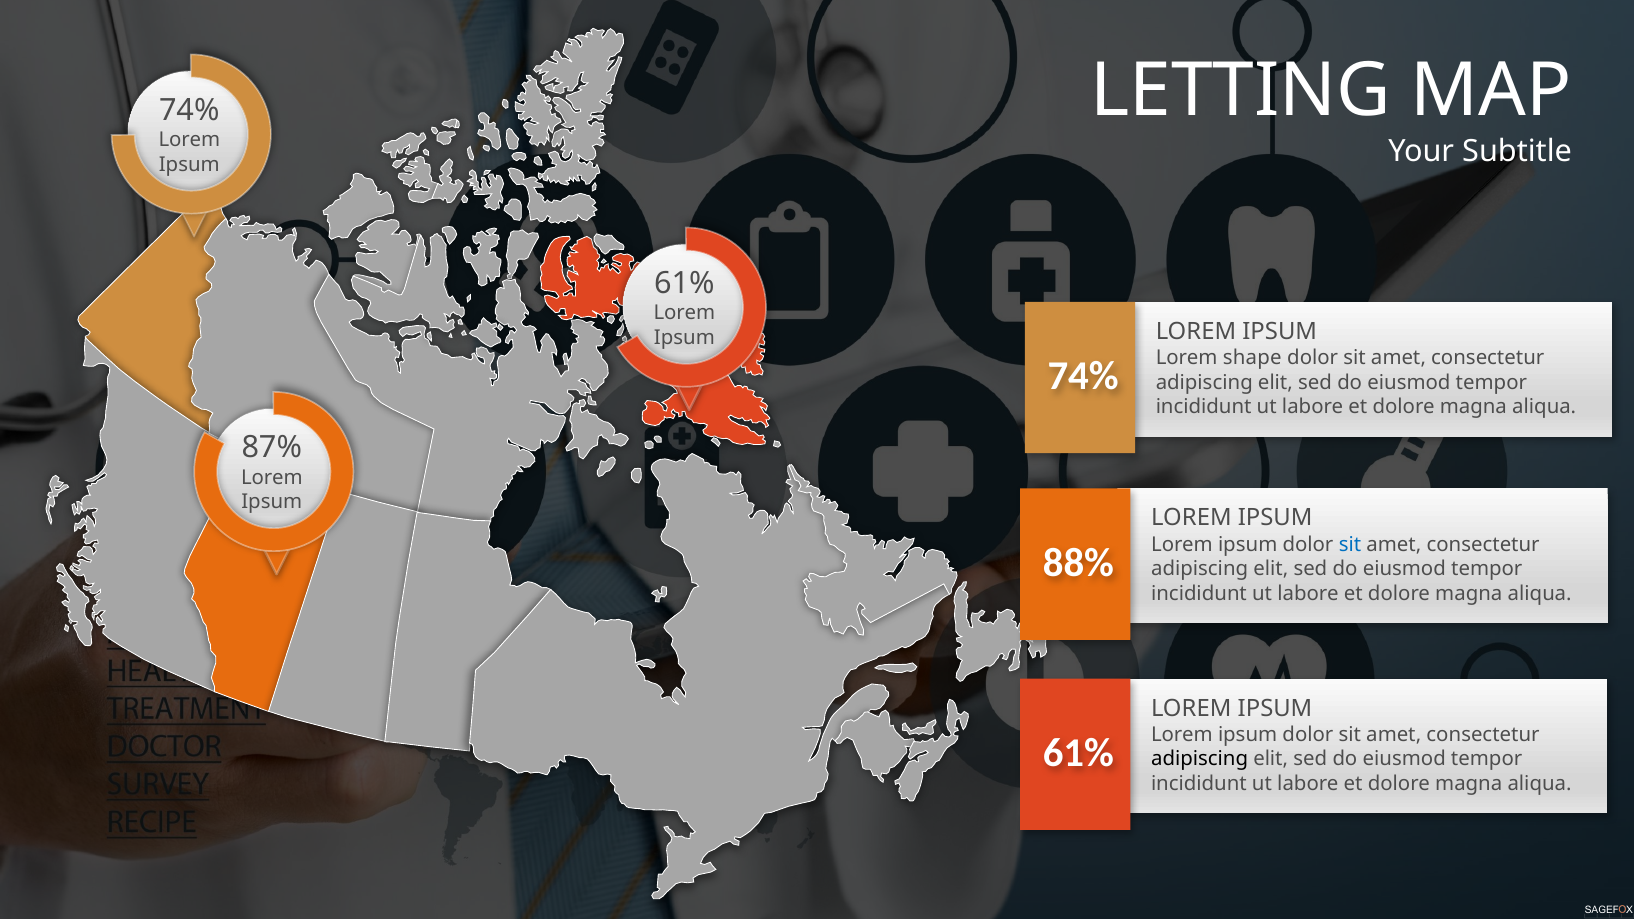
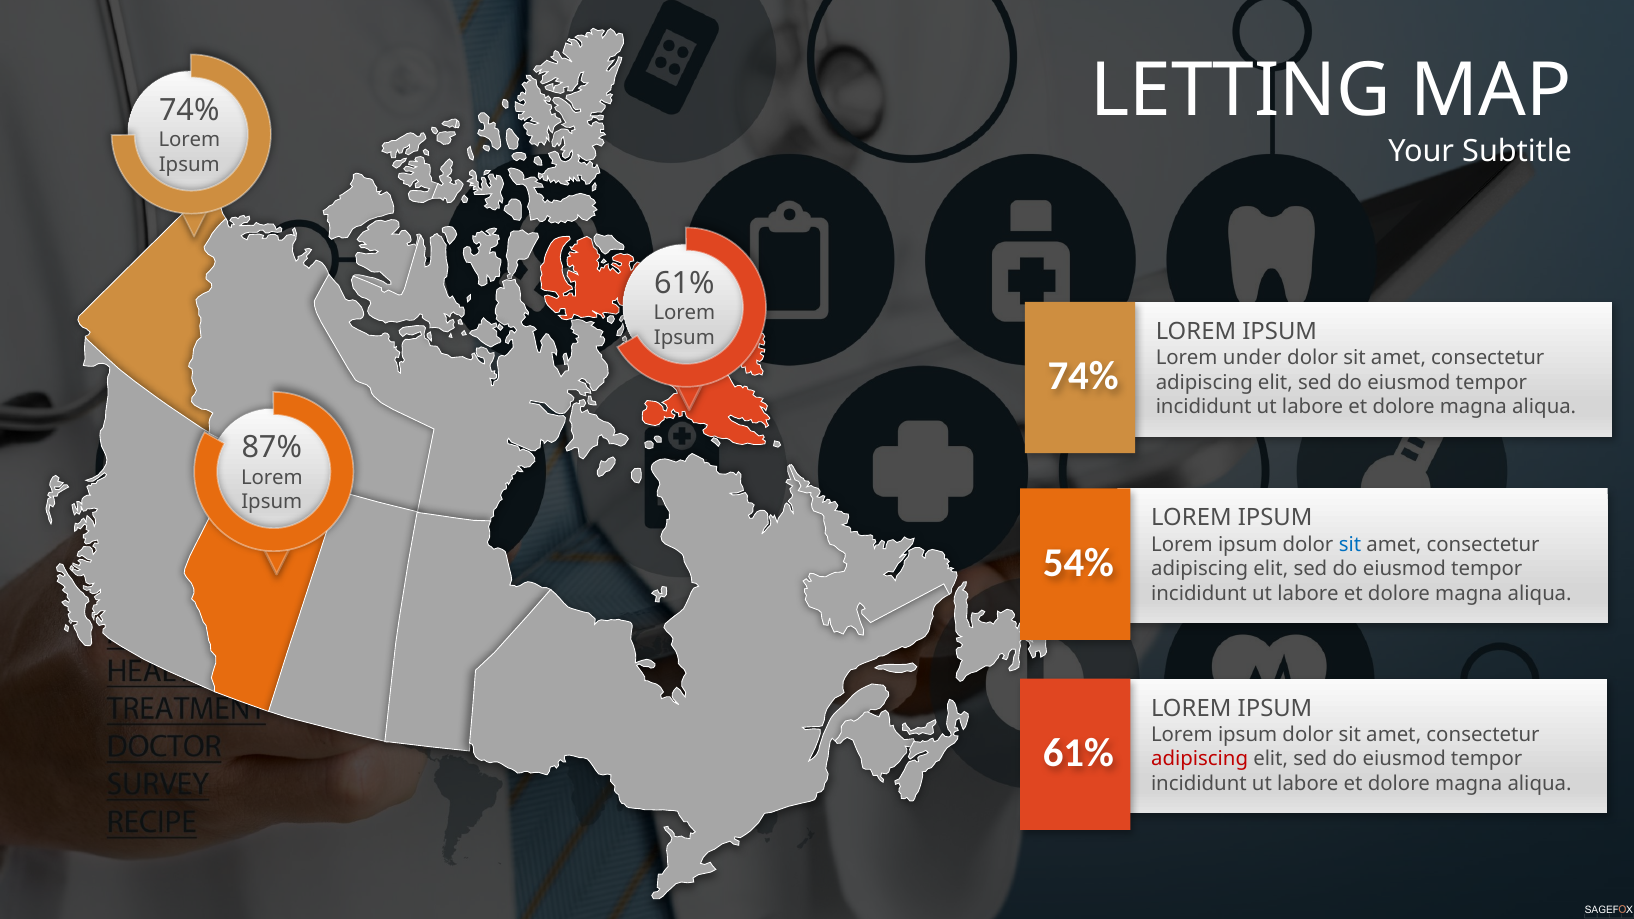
shape: shape -> under (1252, 358)
88%: 88% -> 54% (1078, 563)
adipiscing colour: black -> red (1200, 759)
